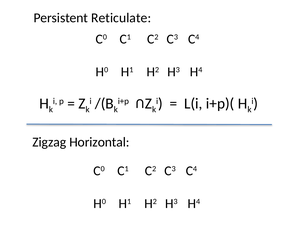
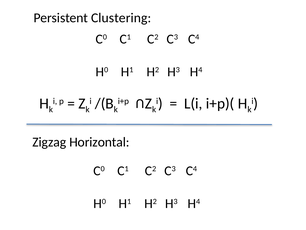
Reticulate: Reticulate -> Clustering (121, 18)
